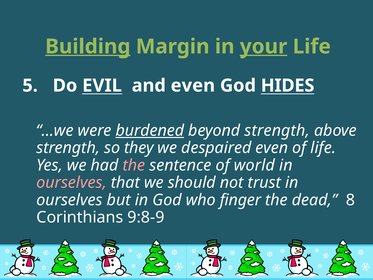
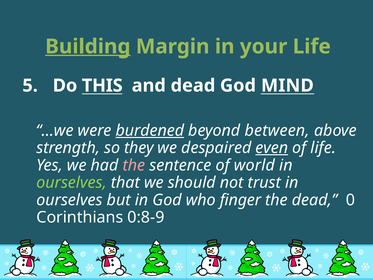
your underline: present -> none (264, 47)
EVIL: EVIL -> THIS (102, 86)
and even: even -> dead (193, 86)
HIDES: HIDES -> MIND (287, 86)
beyond strength: strength -> between (277, 130)
even underline: none -> present (272, 148)
ourselves colour: pink -> light green (72, 182)
8: 8 -> 0 (350, 200)
9:8-9: 9:8-9 -> 0:8-9 (146, 217)
